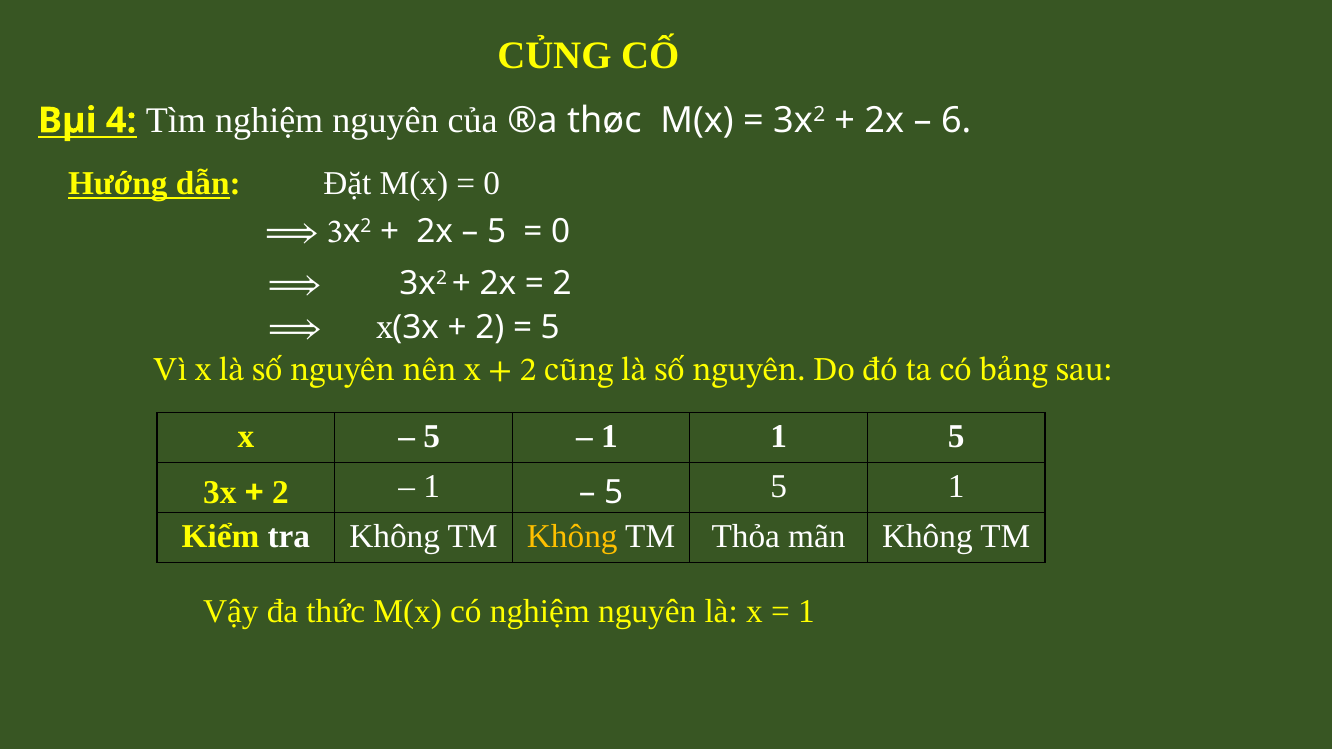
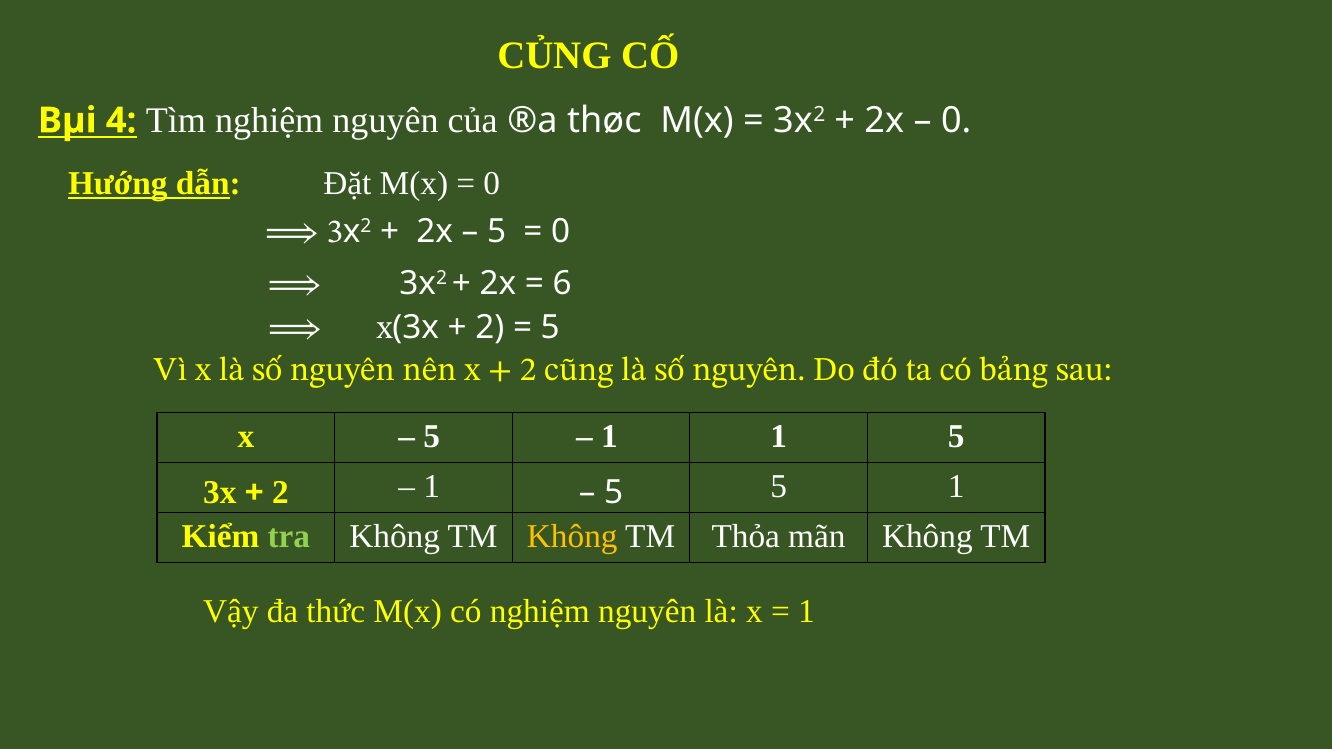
6: 6 -> 0 (956, 121)
2: 2 -> 6 (562, 284)
tra colour: white -> light green (289, 537)
